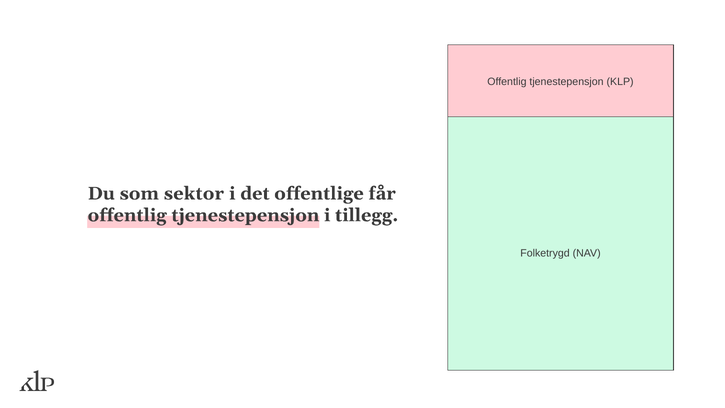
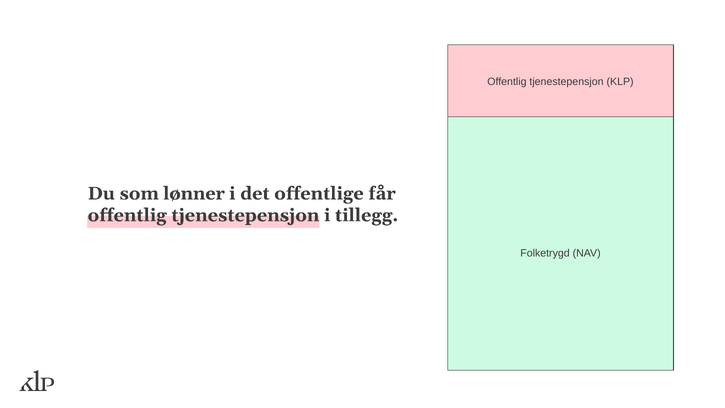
sektor: sektor -> lønner (194, 193)
